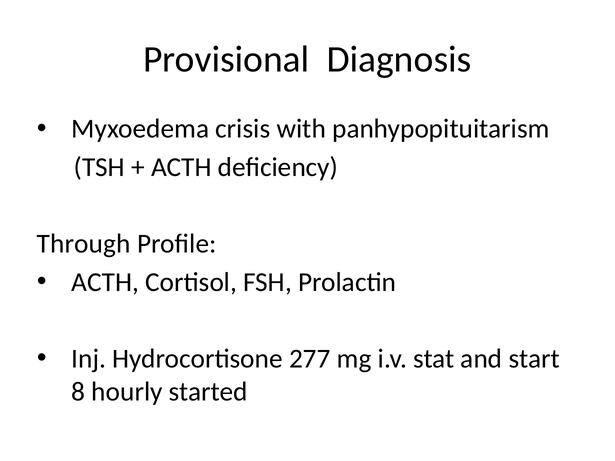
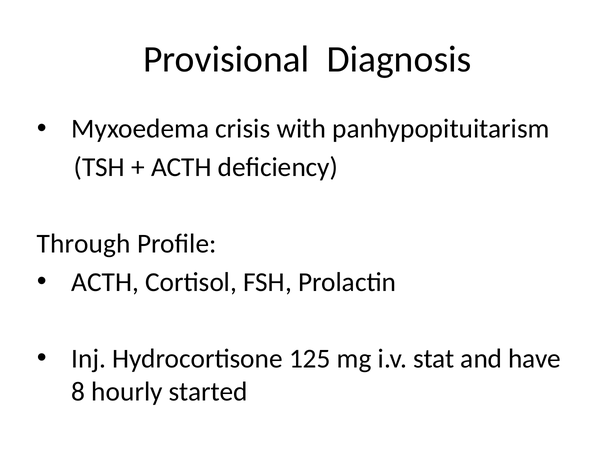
277: 277 -> 125 (310, 359)
start: start -> have (534, 359)
